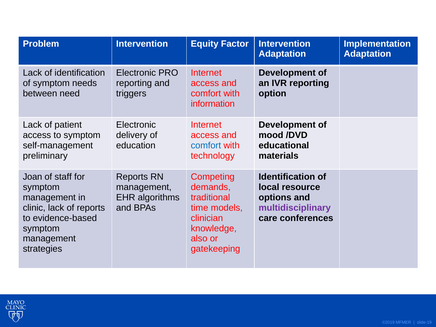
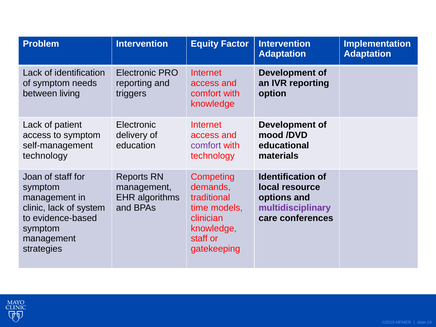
need: need -> living (70, 94)
information: information -> knowledge (213, 104)
comfort colour: blue -> purple (206, 146)
preliminary: preliminary -> technology (45, 156)
of reports: reports -> system (91, 208)
also: also -> staff (199, 239)
